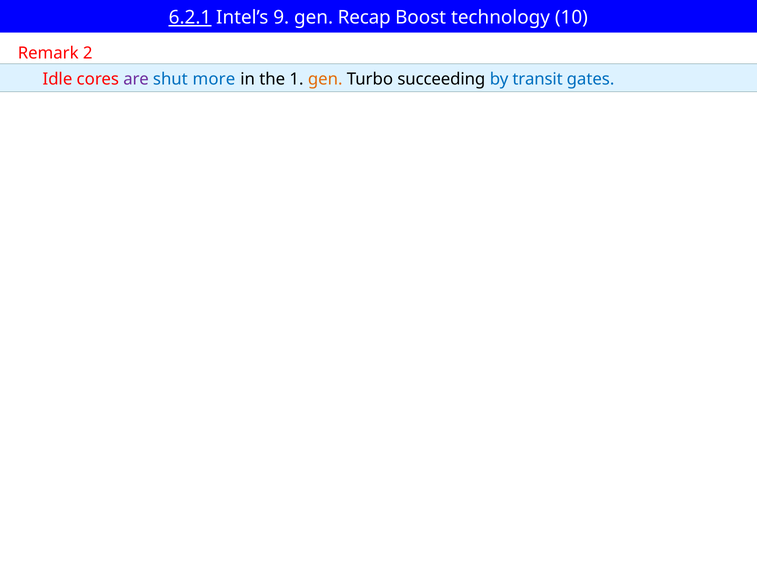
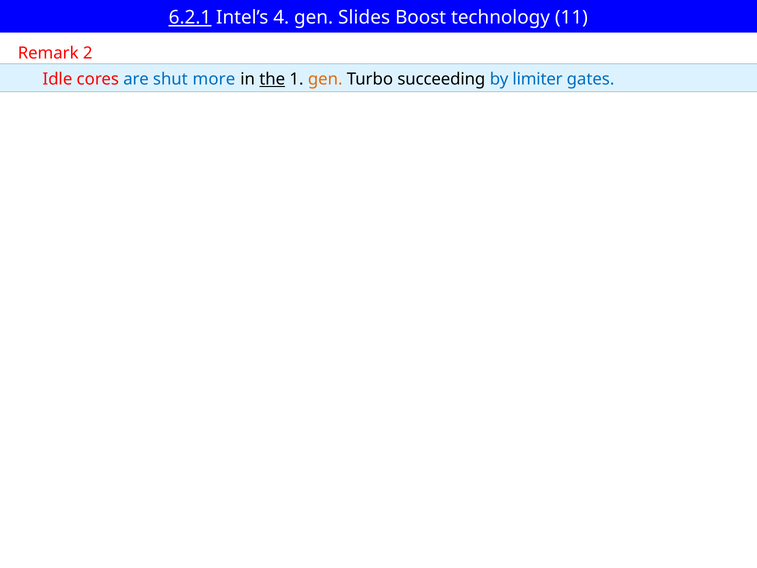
9: 9 -> 4 (281, 18)
Recap: Recap -> Slides (364, 18)
10: 10 -> 11 (571, 18)
are colour: purple -> blue (136, 79)
the underline: none -> present (272, 79)
transit: transit -> limiter (538, 79)
